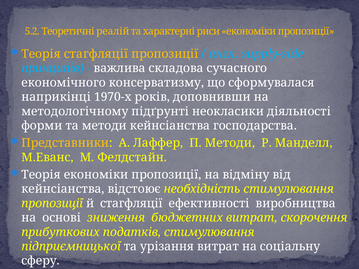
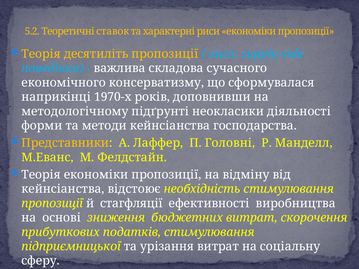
реалій: реалій -> ставок (113, 31)
Теорія стагфляції: стагфляції -> десятиліть (96, 54)
принципів: принципів -> поведінка (53, 68)
П Методи: Методи -> Головні (230, 143)
